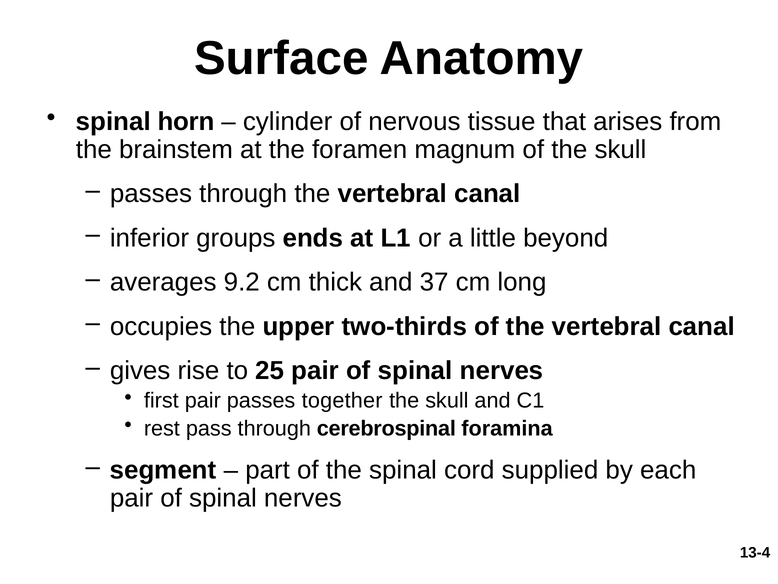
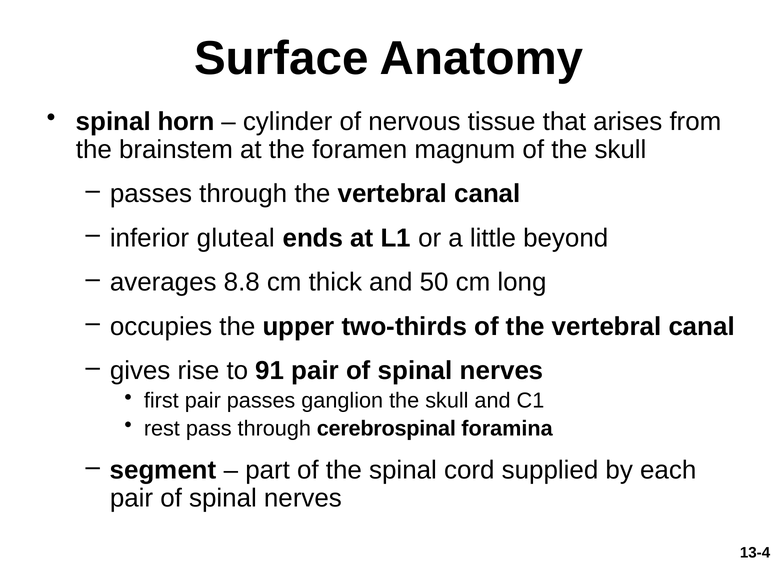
groups: groups -> gluteal (236, 238)
9.2: 9.2 -> 8.8 (242, 282)
37: 37 -> 50 (434, 282)
25: 25 -> 91 (270, 370)
together: together -> ganglion (342, 400)
